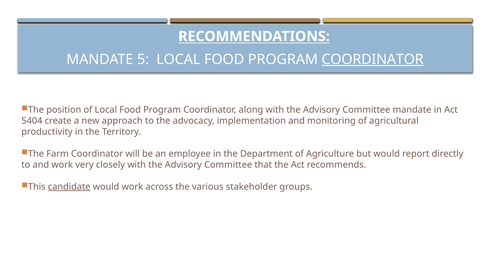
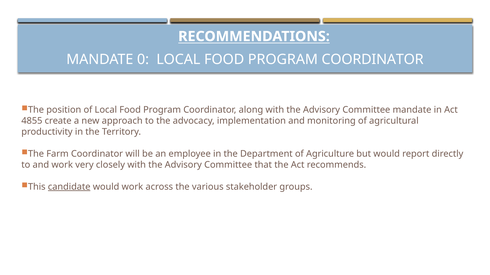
5: 5 -> 0 (143, 60)
COORDINATOR underline: present -> none (373, 60)
5404: 5404 -> 4855 (32, 121)
